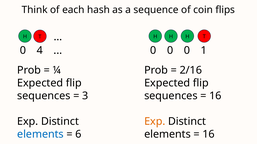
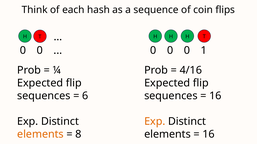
4: 4 -> 0 (40, 51)
2/16: 2/16 -> 4/16 (191, 70)
3: 3 -> 6 (85, 96)
elements colour: blue -> orange (40, 135)
6: 6 -> 8 (78, 135)
